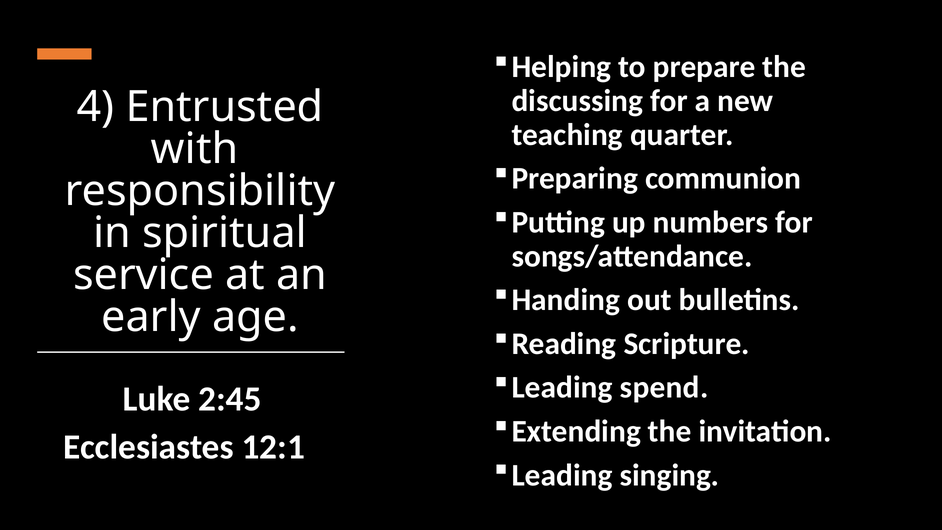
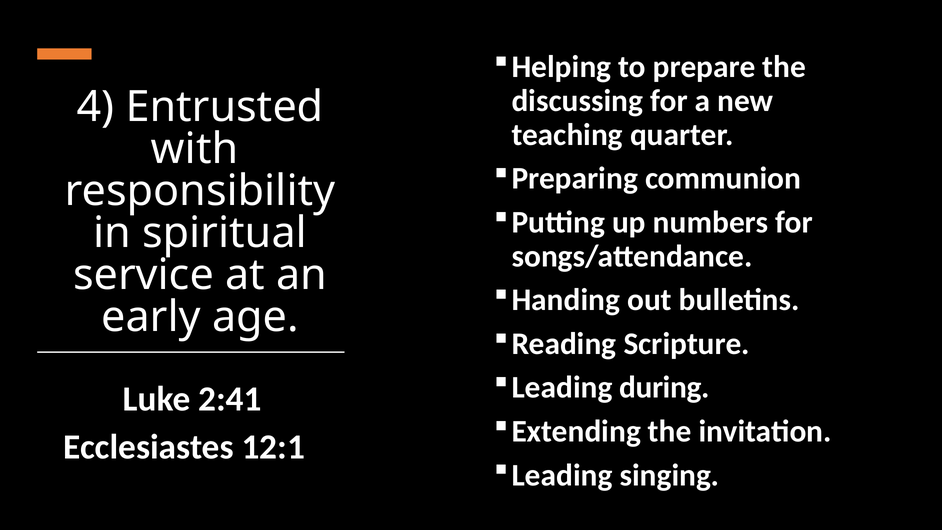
spend: spend -> during (664, 388)
2:45: 2:45 -> 2:41 (230, 399)
